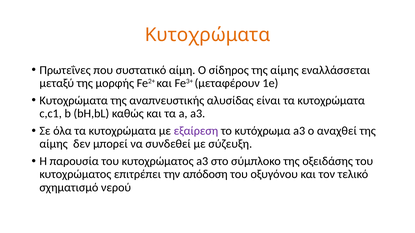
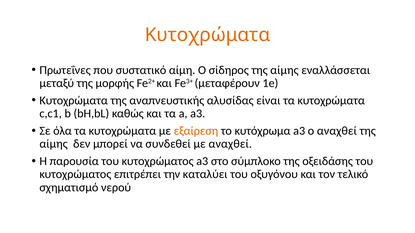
εξαίρεση colour: purple -> orange (196, 131)
με σύζευξη: σύζευξη -> αναχθεί (230, 144)
απόδοση: απόδοση -> καταλύει (205, 175)
